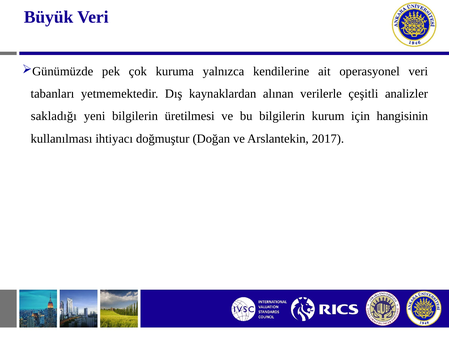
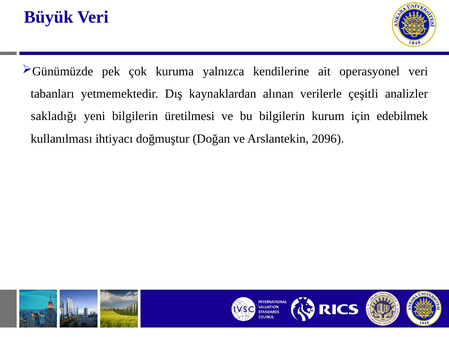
hangisinin: hangisinin -> edebilmek (402, 116)
2017: 2017 -> 2096 (328, 139)
